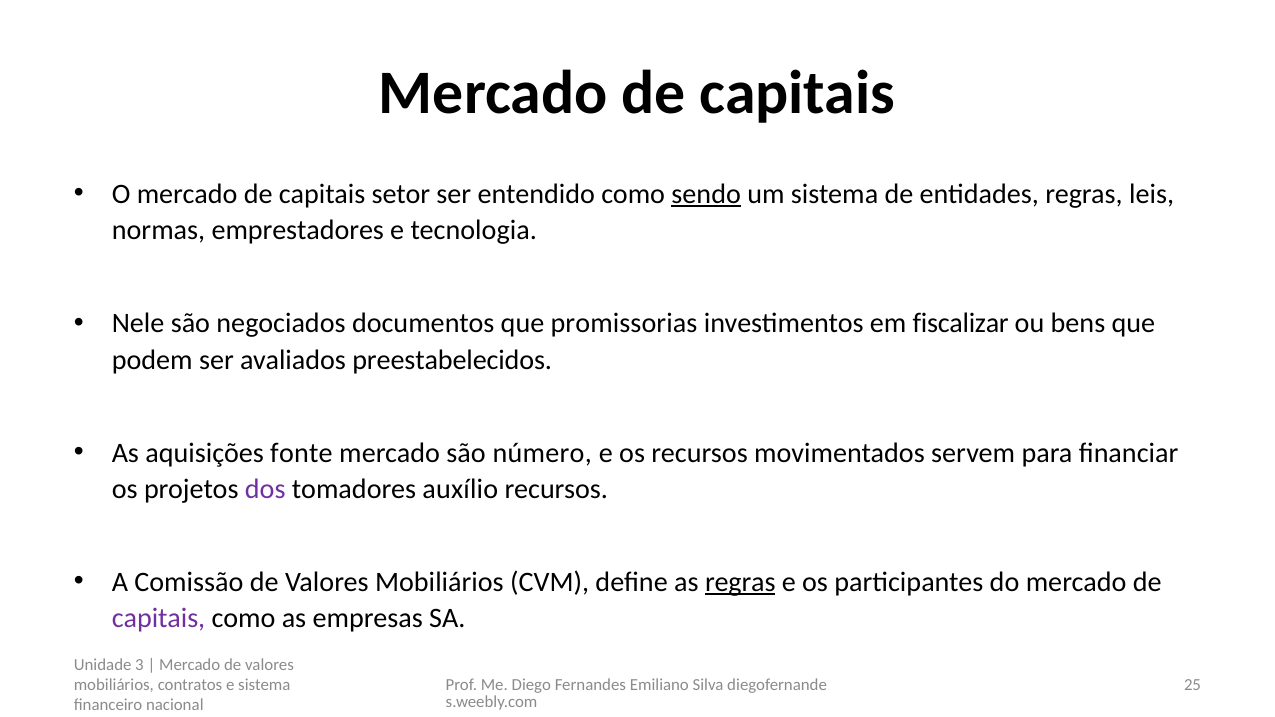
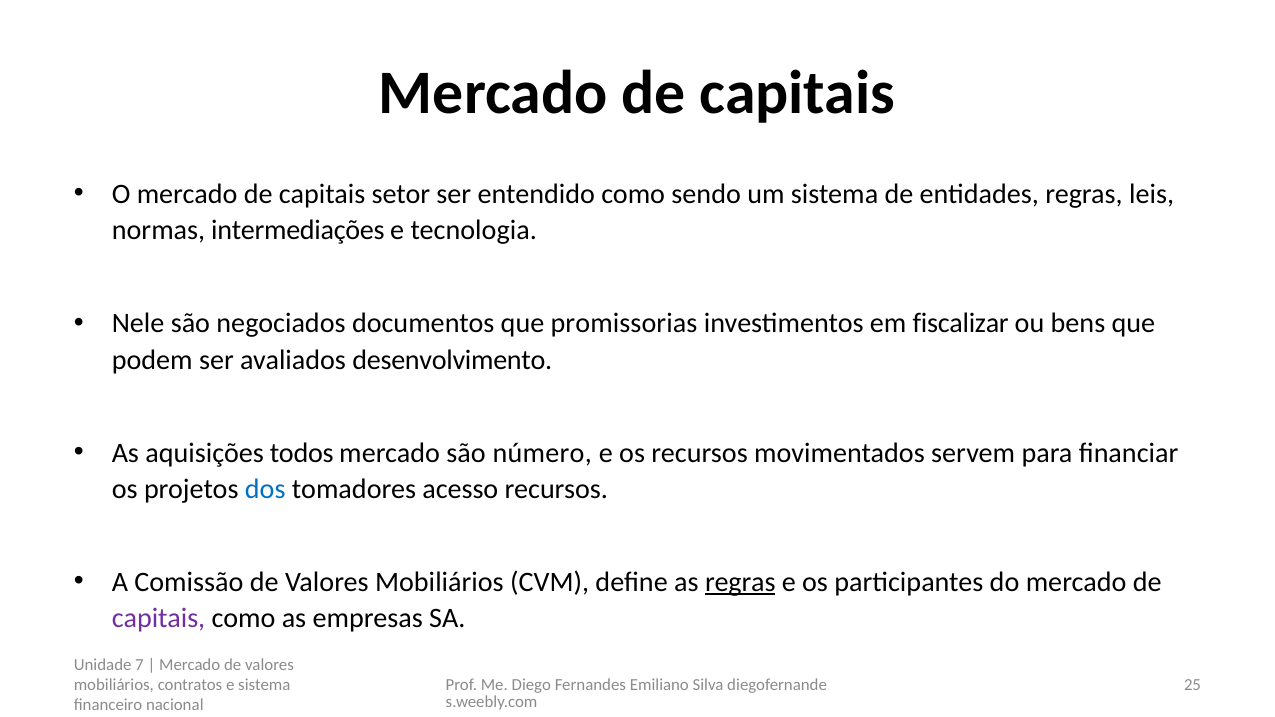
sendo underline: present -> none (706, 194)
emprestadores: emprestadores -> intermediações (298, 230)
preestabelecidos: preestabelecidos -> desenvolvimento (452, 360)
fonte: fonte -> todos (302, 453)
dos colour: purple -> blue (265, 489)
auxílio: auxílio -> acesso (460, 489)
3: 3 -> 7 (139, 665)
